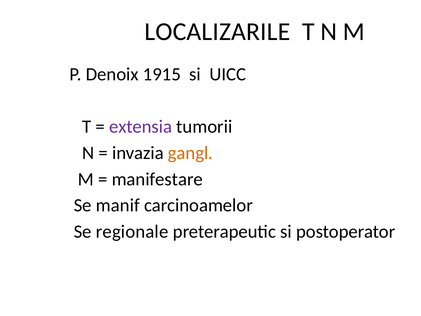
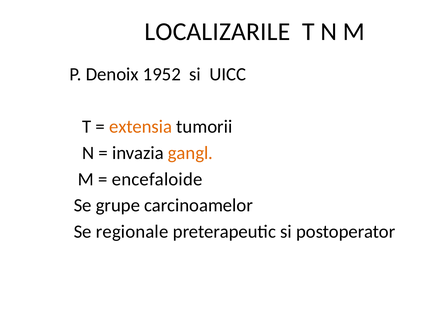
1915: 1915 -> 1952 (162, 74)
extensia colour: purple -> orange (141, 127)
manifestare: manifestare -> encefaloide (157, 179)
manif: manif -> grupe (118, 205)
